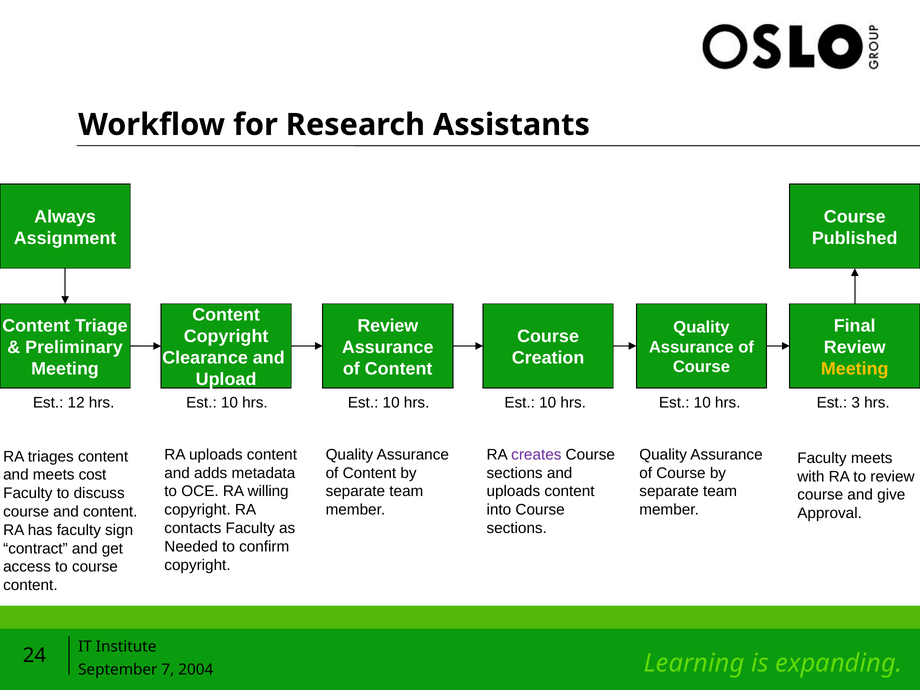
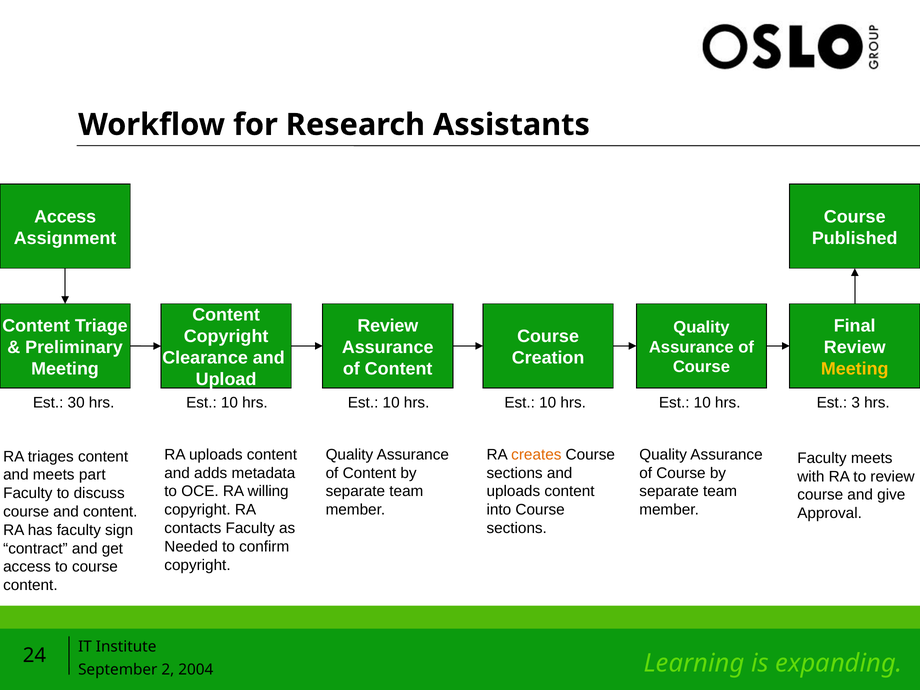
Always: Always -> Access (65, 217)
12: 12 -> 30 (76, 403)
creates colour: purple -> orange (536, 455)
cost: cost -> part (92, 475)
7: 7 -> 2 (168, 670)
